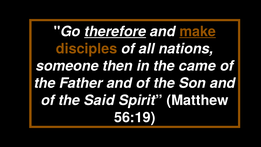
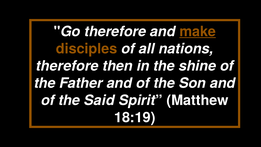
therefore underline: present -> none (115, 31)
someone: someone -> therefore (67, 66)
came: came -> shine (197, 66)
56:19: 56:19 -> 18:19 (135, 117)
